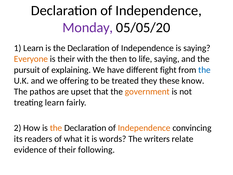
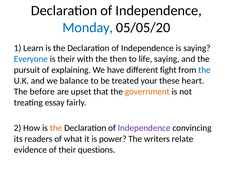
Monday colour: purple -> blue (88, 28)
Everyone colour: orange -> blue (31, 59)
offering: offering -> balance (74, 81)
they: they -> your (149, 81)
know: know -> heart (193, 81)
pathos: pathos -> before (42, 92)
treating learn: learn -> essay (55, 102)
Independence colour: orange -> purple (144, 128)
words: words -> power (113, 139)
following: following -> questions (97, 150)
